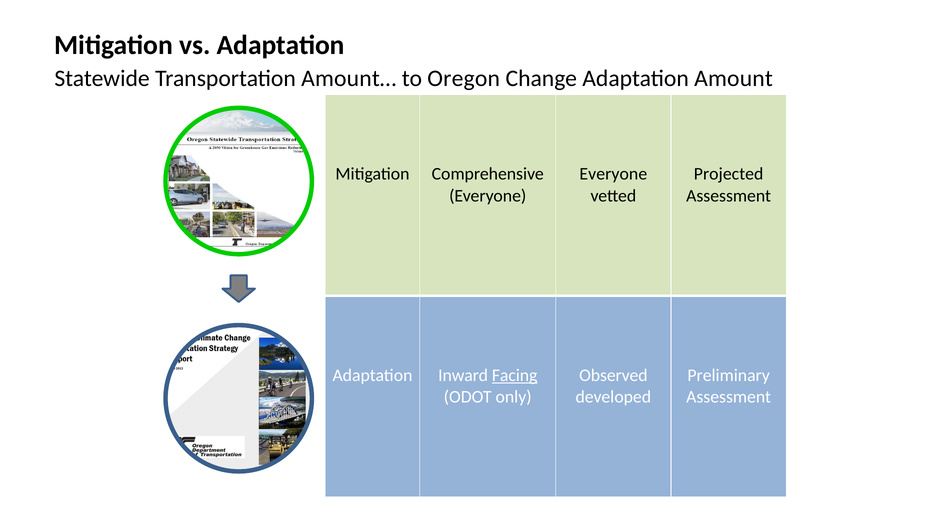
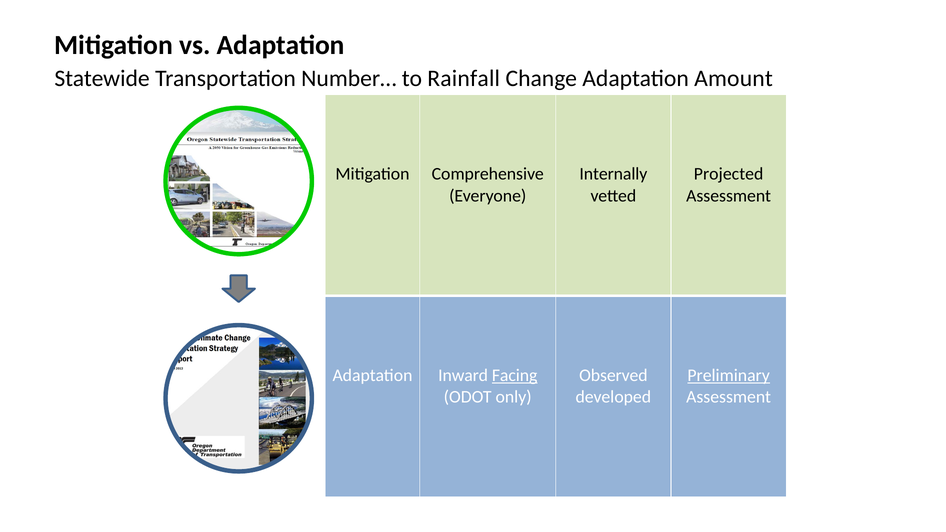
Amount…: Amount… -> Number… (349, 79)
Oregon: Oregon -> Rainfall (464, 79)
Everyone: Everyone -> Internally (613, 174)
Preliminary underline: none -> present (729, 375)
